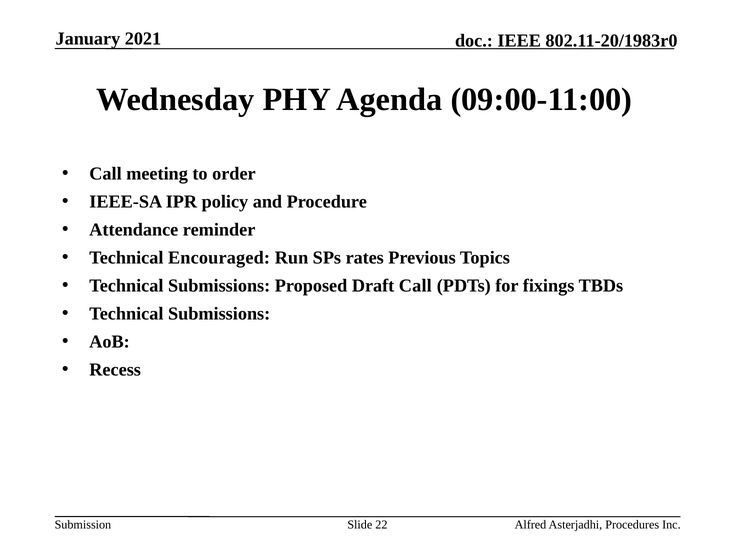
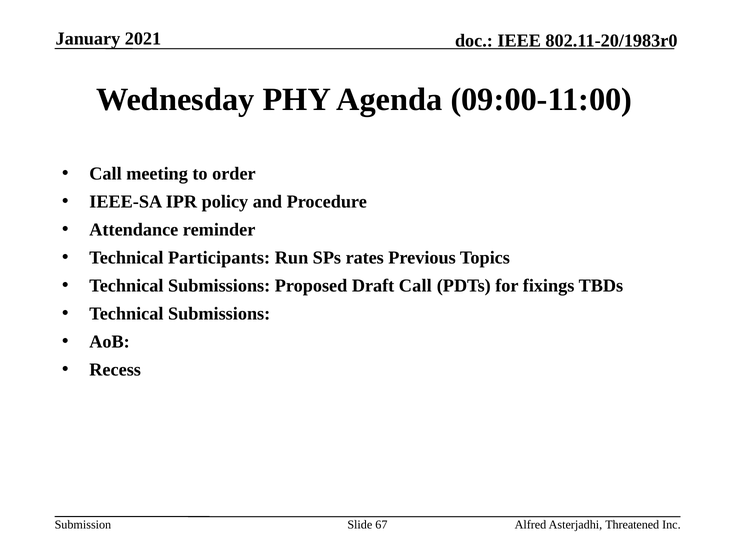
Encouraged: Encouraged -> Participants (219, 258)
22: 22 -> 67 (381, 524)
Procedures: Procedures -> Threatened (632, 524)
